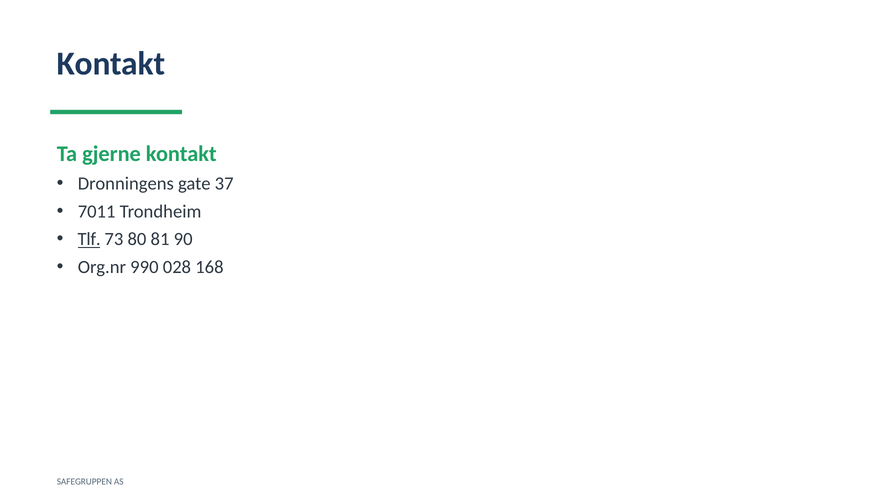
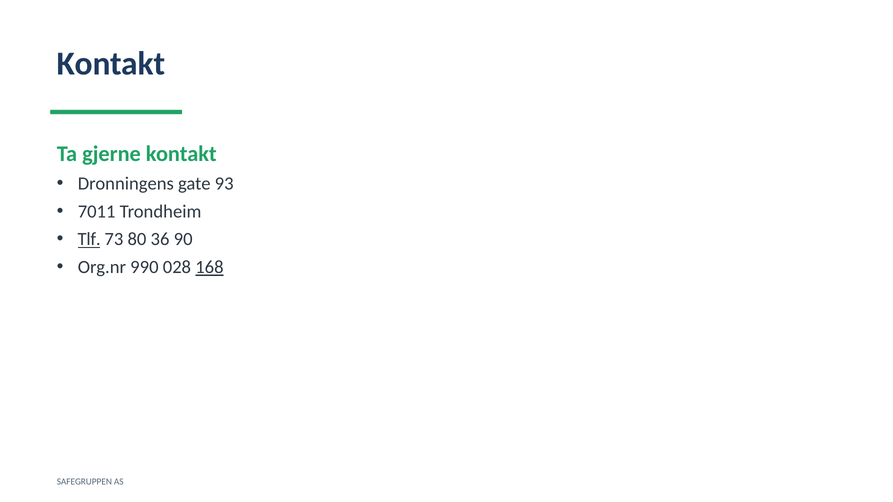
37: 37 -> 93 (224, 184)
81: 81 -> 36 (160, 239)
168 underline: none -> present (209, 267)
